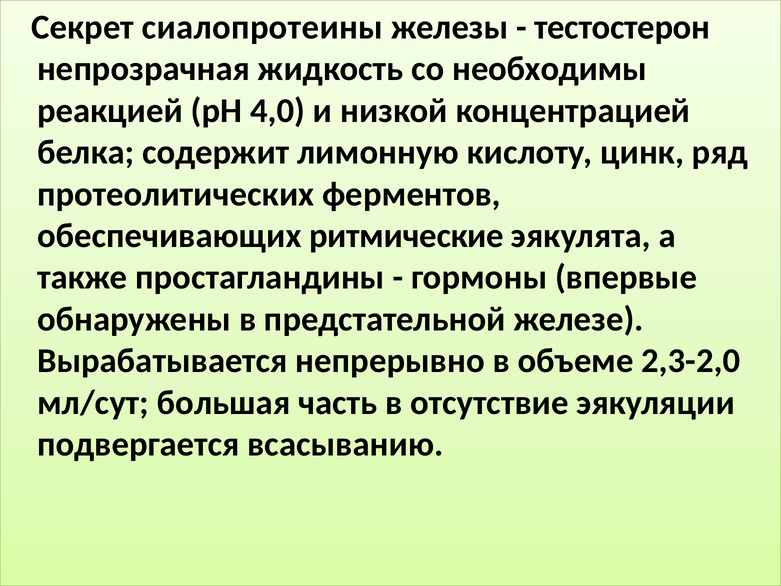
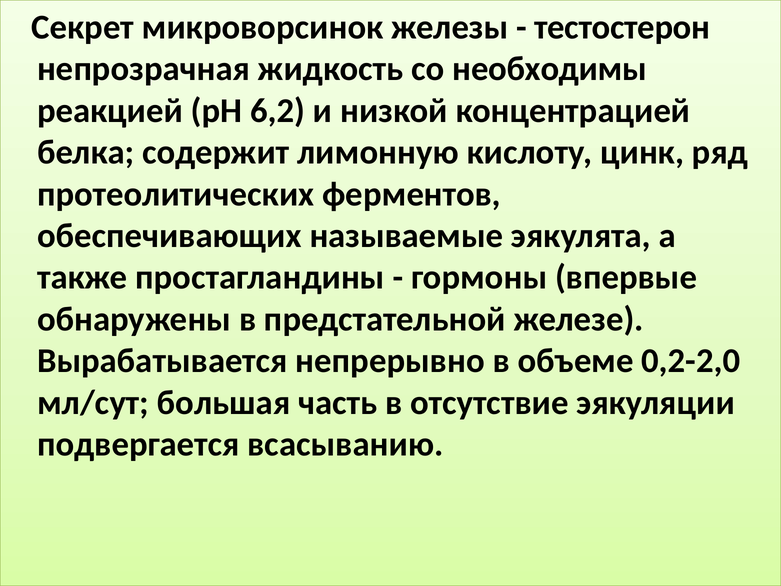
сиалопротеины: сиалопротеины -> микроворсинок (263, 27)
4,0: 4,0 -> 6,2 (278, 111)
ритмические: ритмические -> называемые (406, 236)
2,3-2,0: 2,3-2,0 -> 0,2-2,0 (691, 361)
